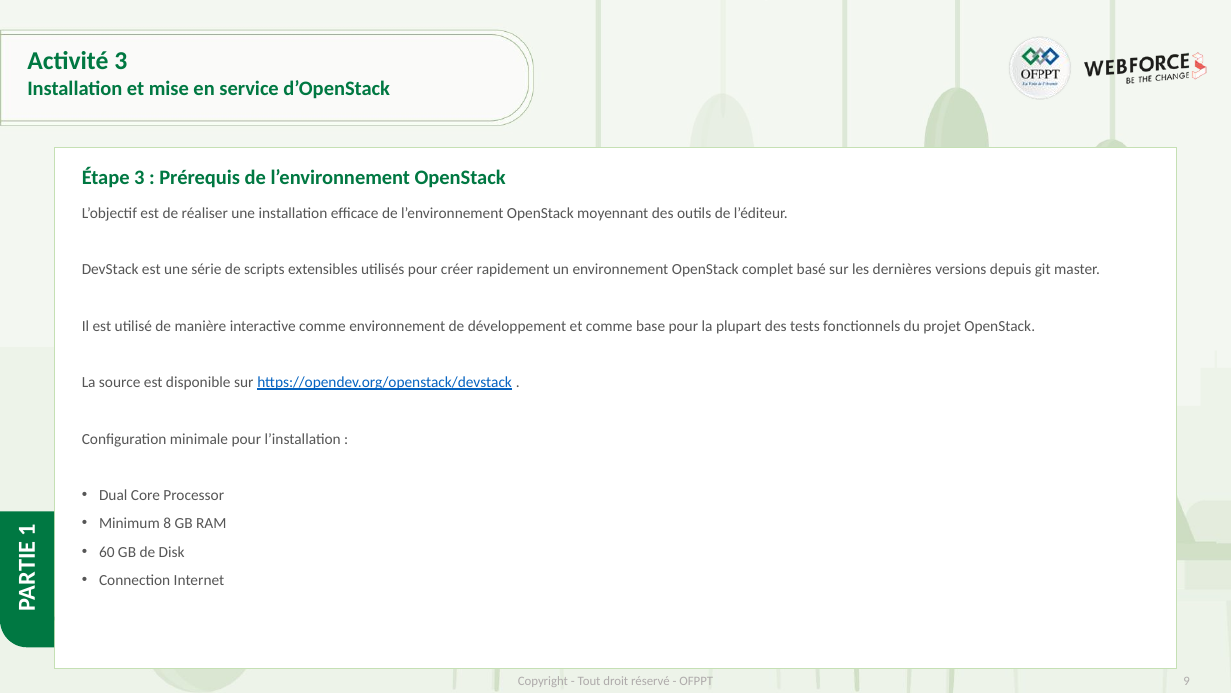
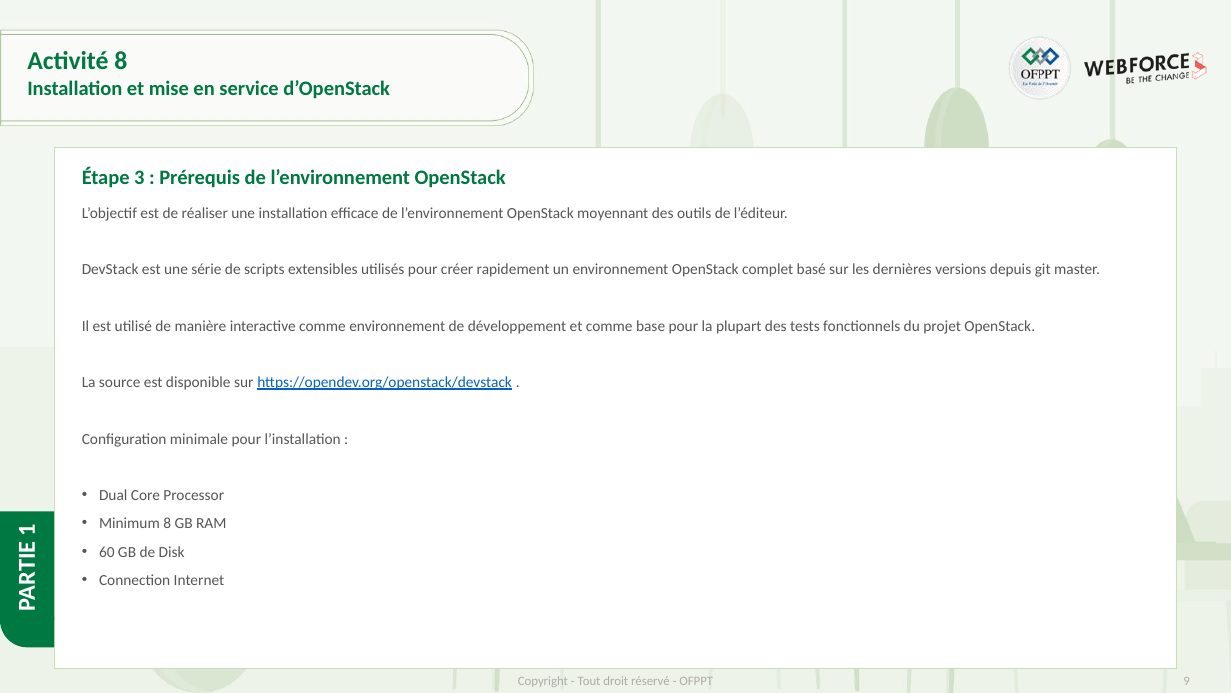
Activité 3: 3 -> 8 (121, 61)
